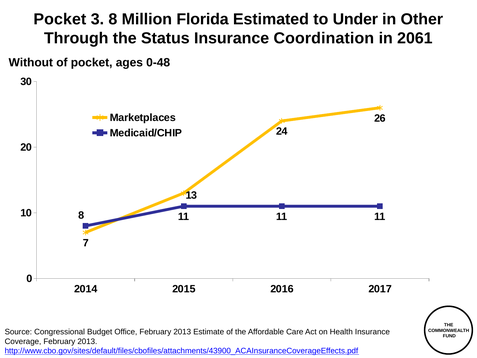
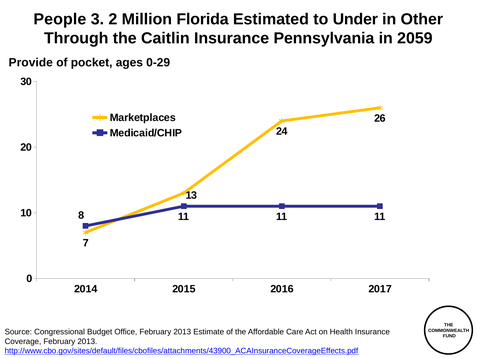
Pocket: Pocket -> People (60, 19)
3 8: 8 -> 2 (113, 19)
Status: Status -> Caitlin (165, 38)
Coordination: Coordination -> Pennsylvania (324, 38)
2061: 2061 -> 2059 (415, 38)
Without: Without -> Provide (31, 63)
0-48: 0-48 -> 0-29 (158, 63)
